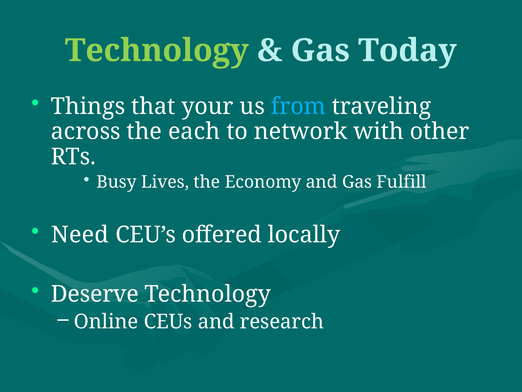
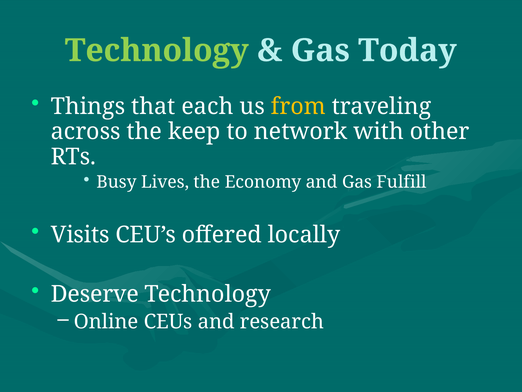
your: your -> each (207, 106)
from colour: light blue -> yellow (298, 106)
each: each -> keep (194, 131)
Need: Need -> Visits (80, 234)
